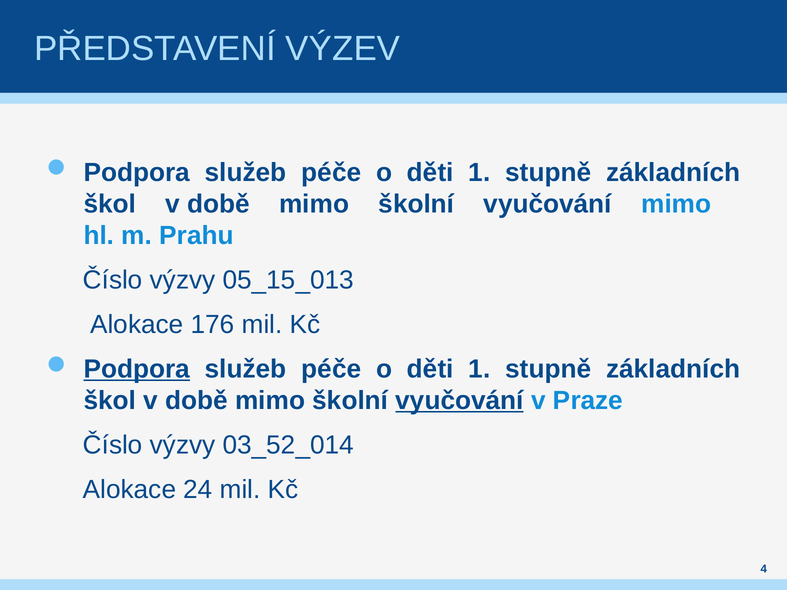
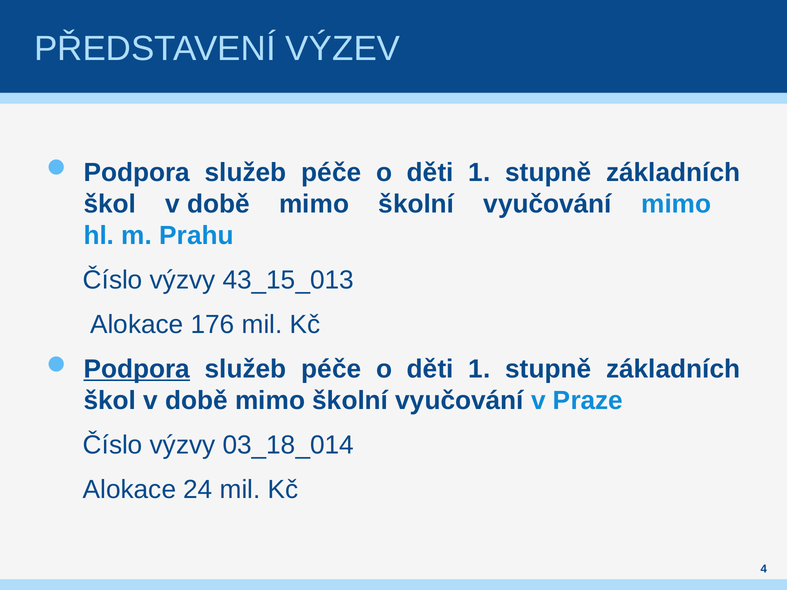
05_15_013: 05_15_013 -> 43_15_013 (288, 280)
vyučování underline: present -> none (459, 401)
03_52_014: 03_52_014 -> 03_18_014 (288, 445)
